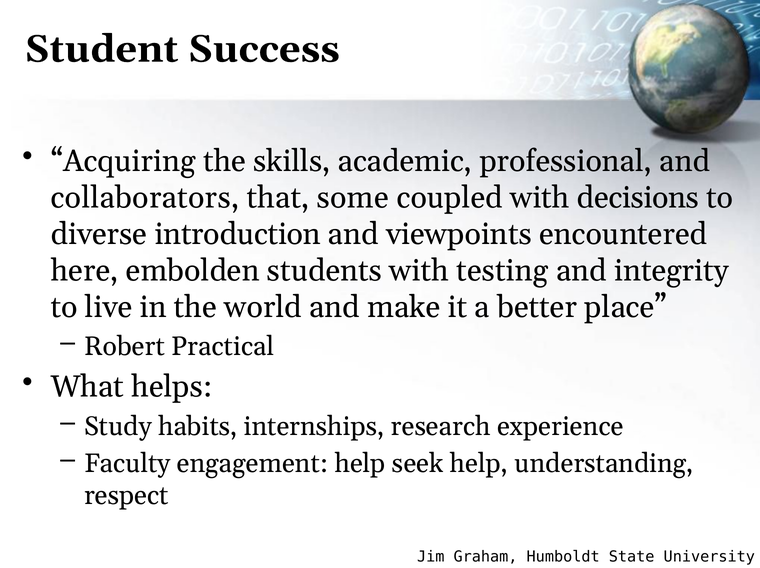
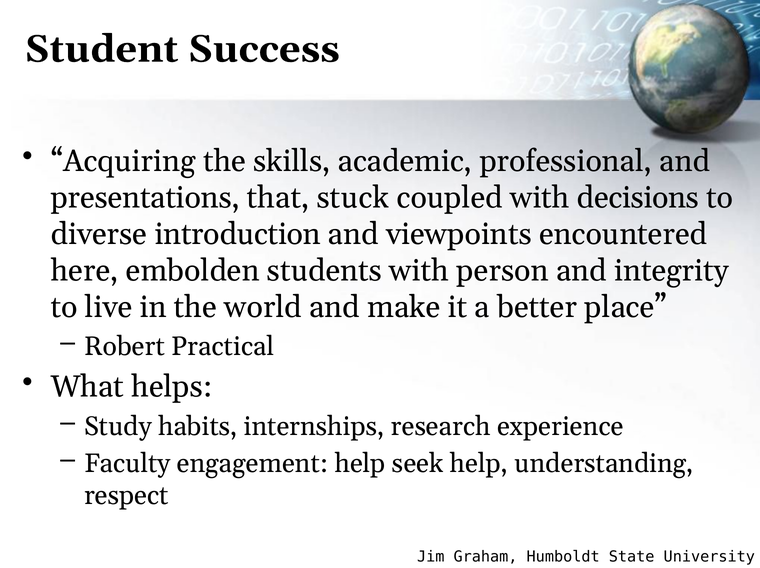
collaborators: collaborators -> presentations (145, 198)
some: some -> stuck (353, 198)
testing: testing -> person (502, 271)
